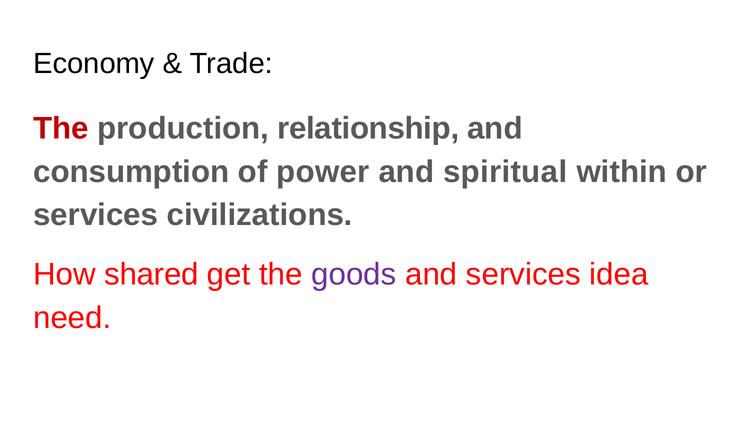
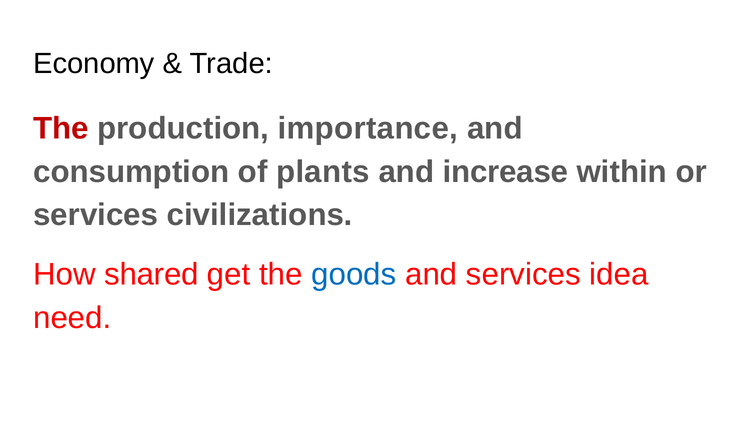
relationship: relationship -> importance (368, 129)
power: power -> plants (323, 172)
spiritual: spiritual -> increase (505, 172)
goods colour: purple -> blue (354, 275)
